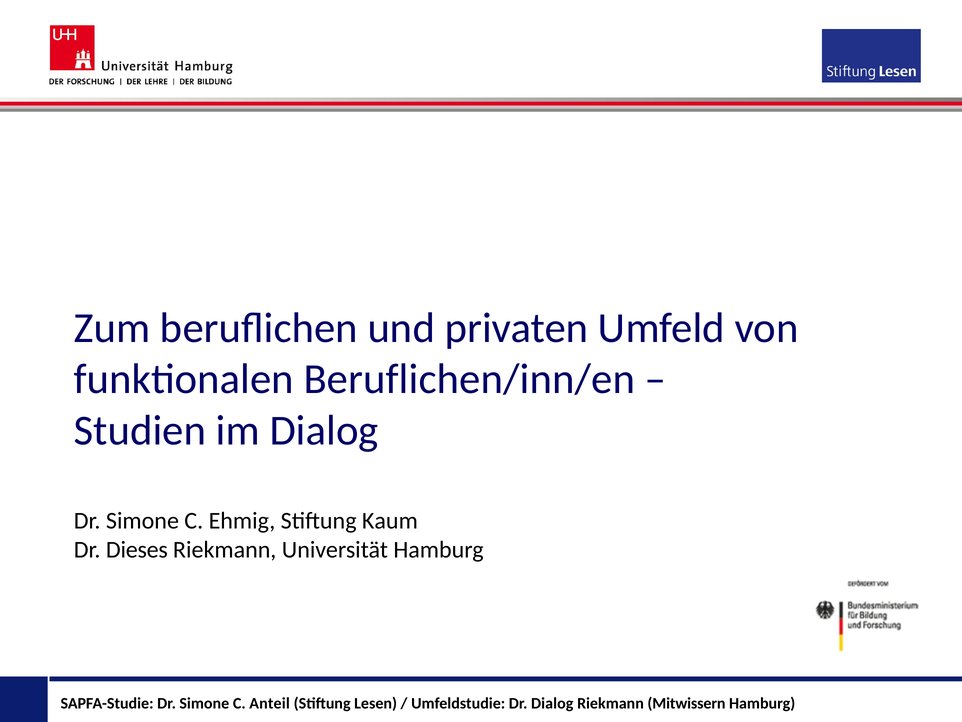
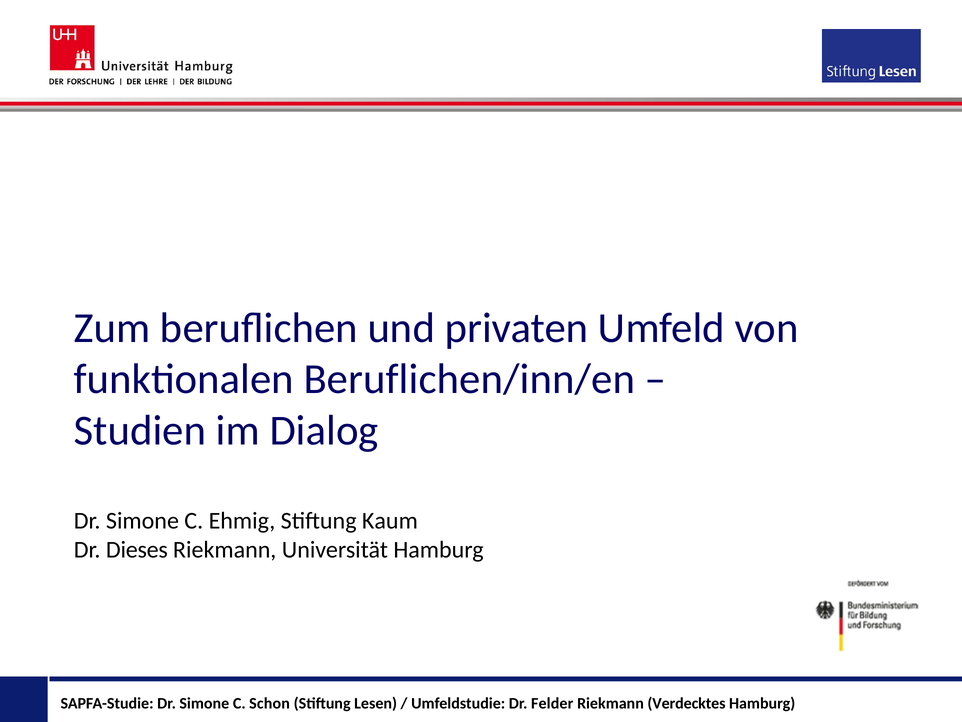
Anteil: Anteil -> Schon (270, 703)
Dr Dialog: Dialog -> Felder (552, 703)
Mitwissern: Mitwissern -> Verdecktes (686, 703)
